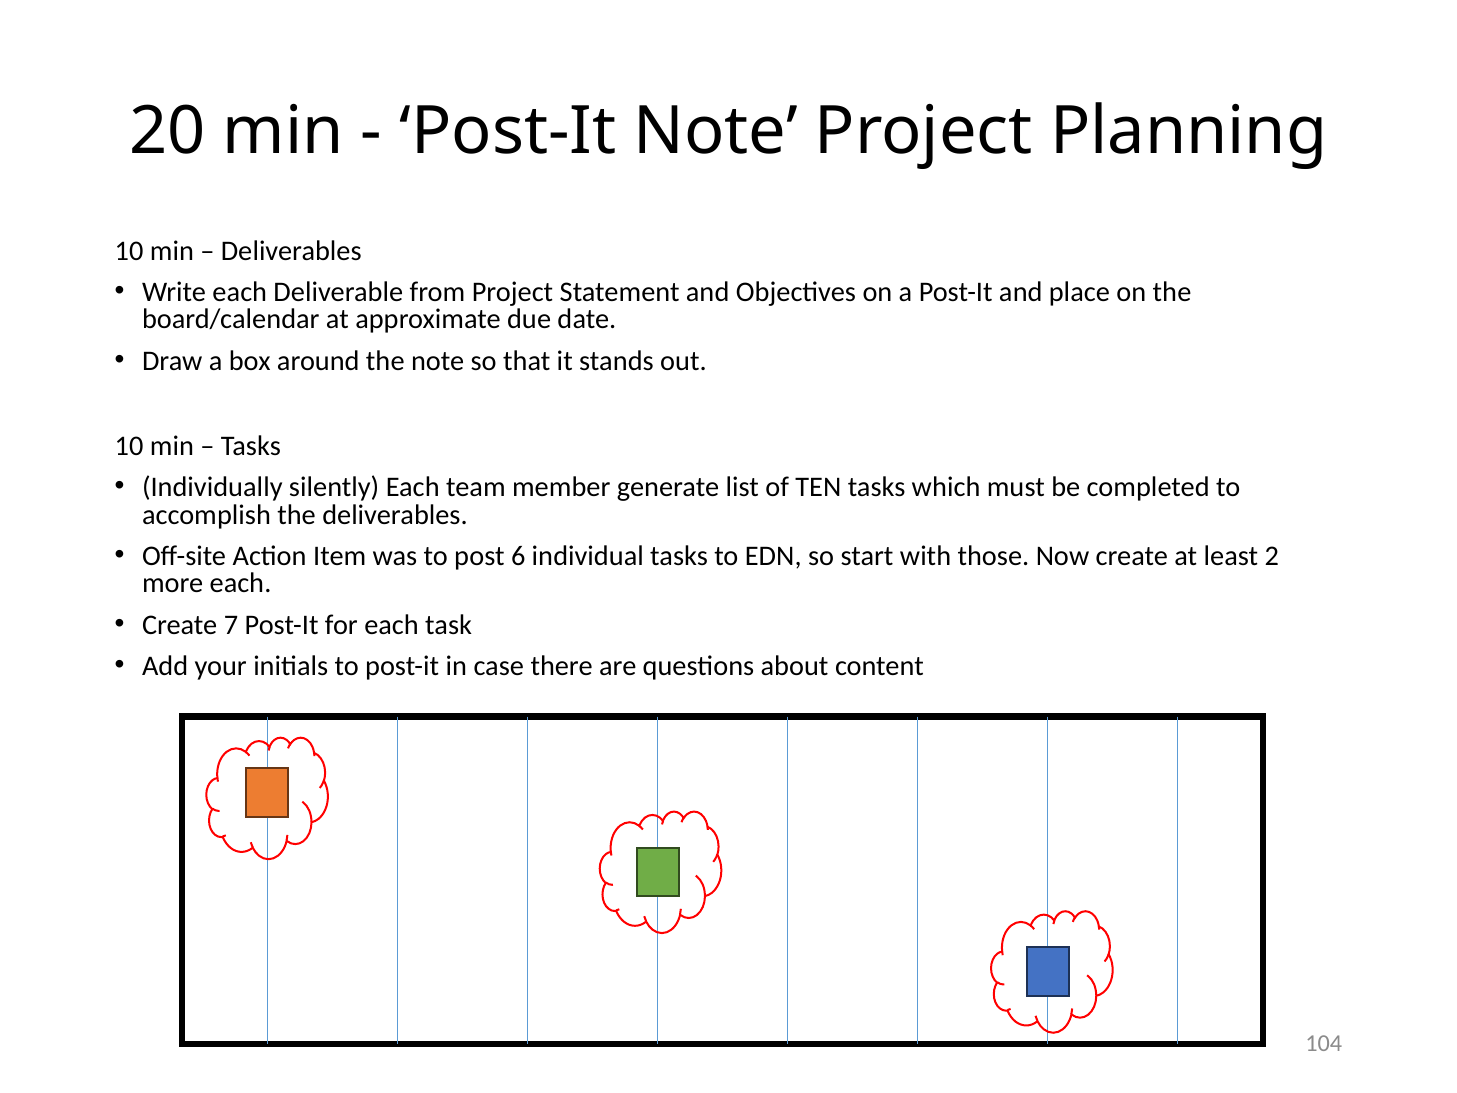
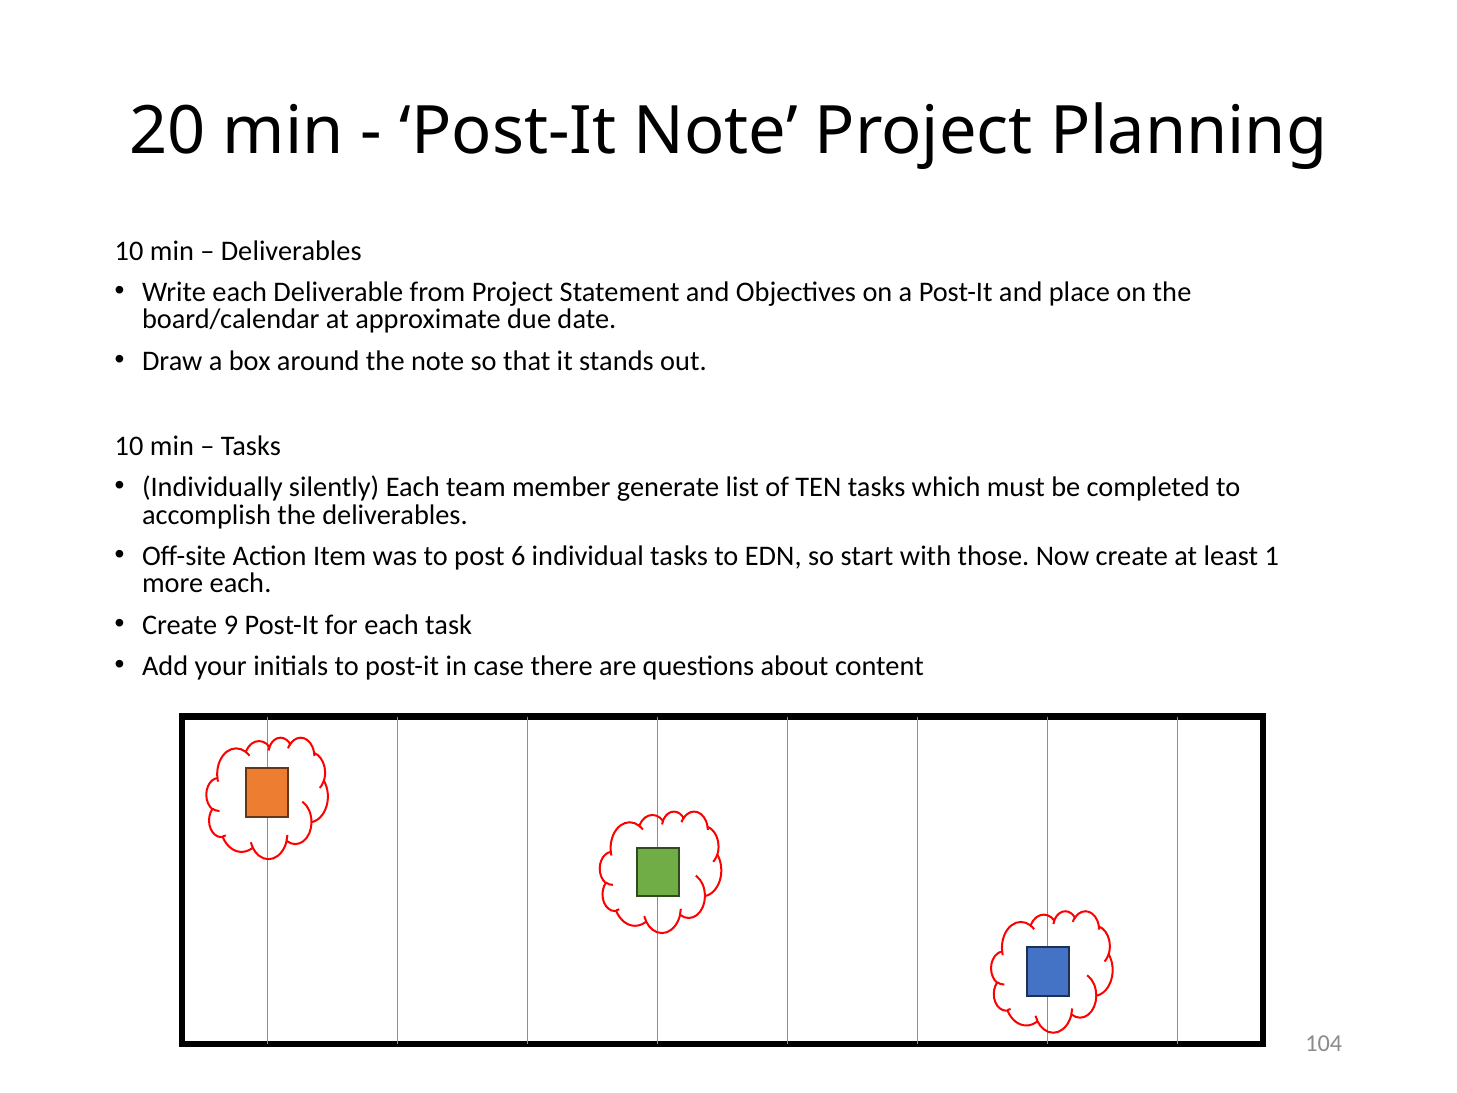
2: 2 -> 1 (1272, 556)
7: 7 -> 9 (231, 625)
